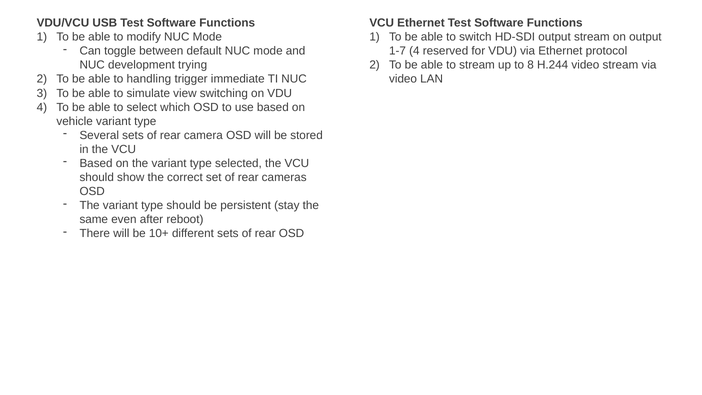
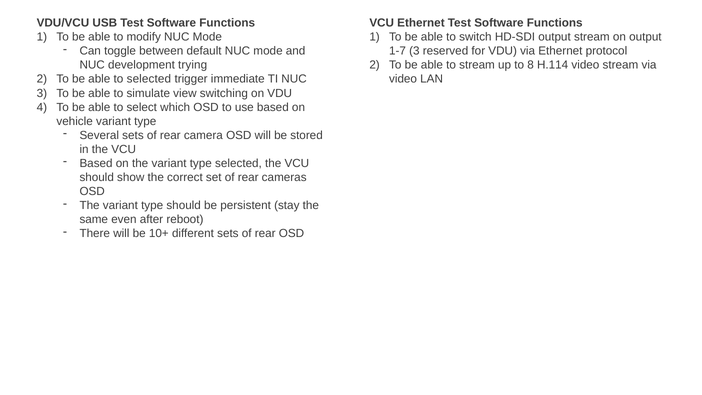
1-7 4: 4 -> 3 (414, 51)
H.244: H.244 -> H.114 (553, 65)
to handling: handling -> selected (149, 79)
